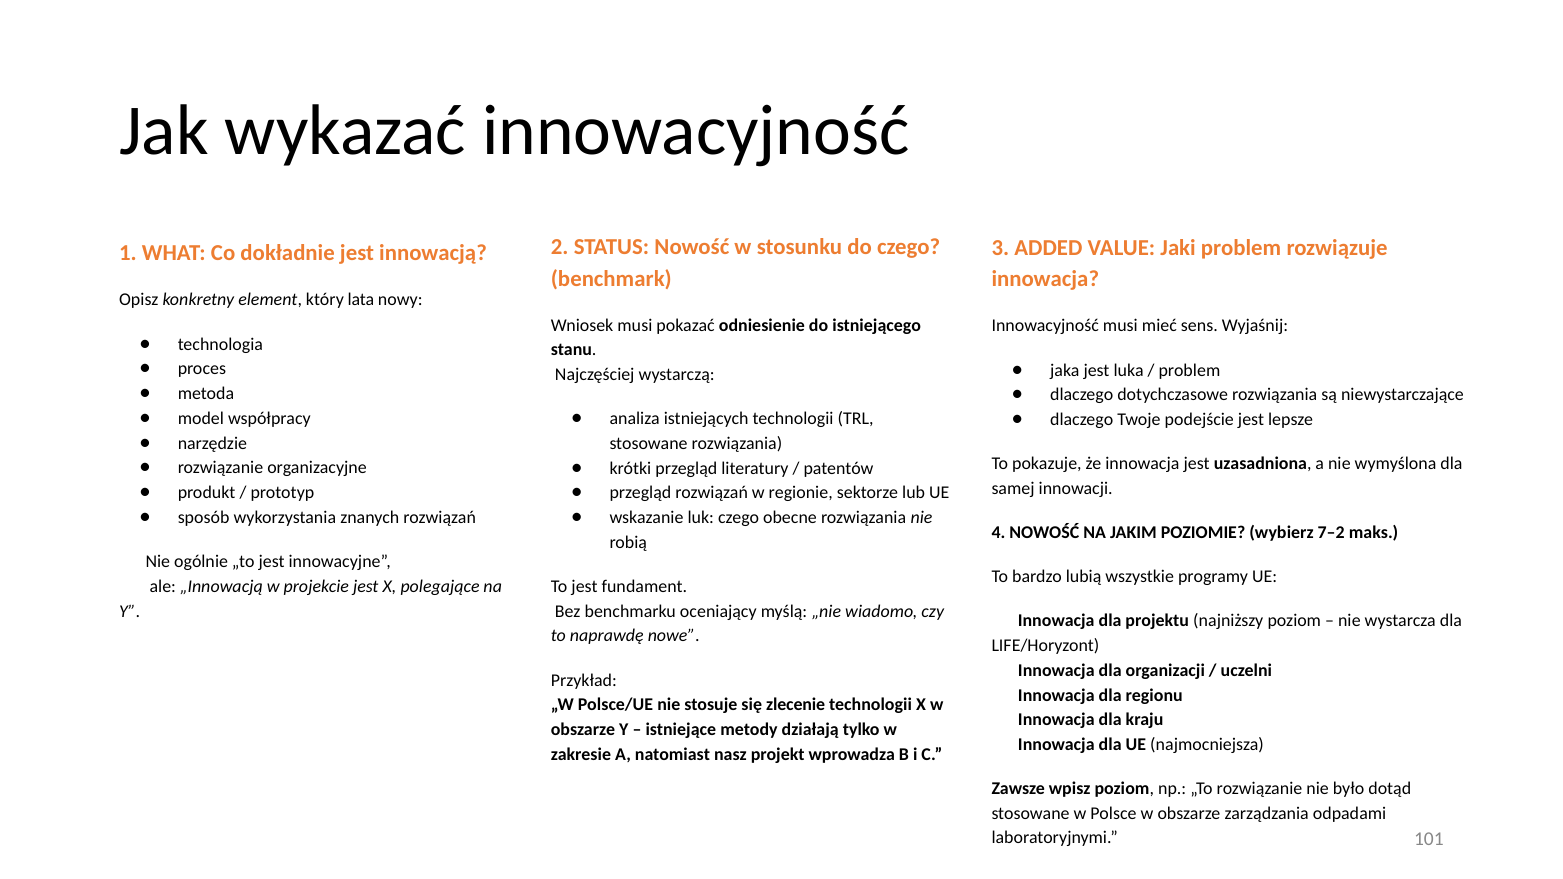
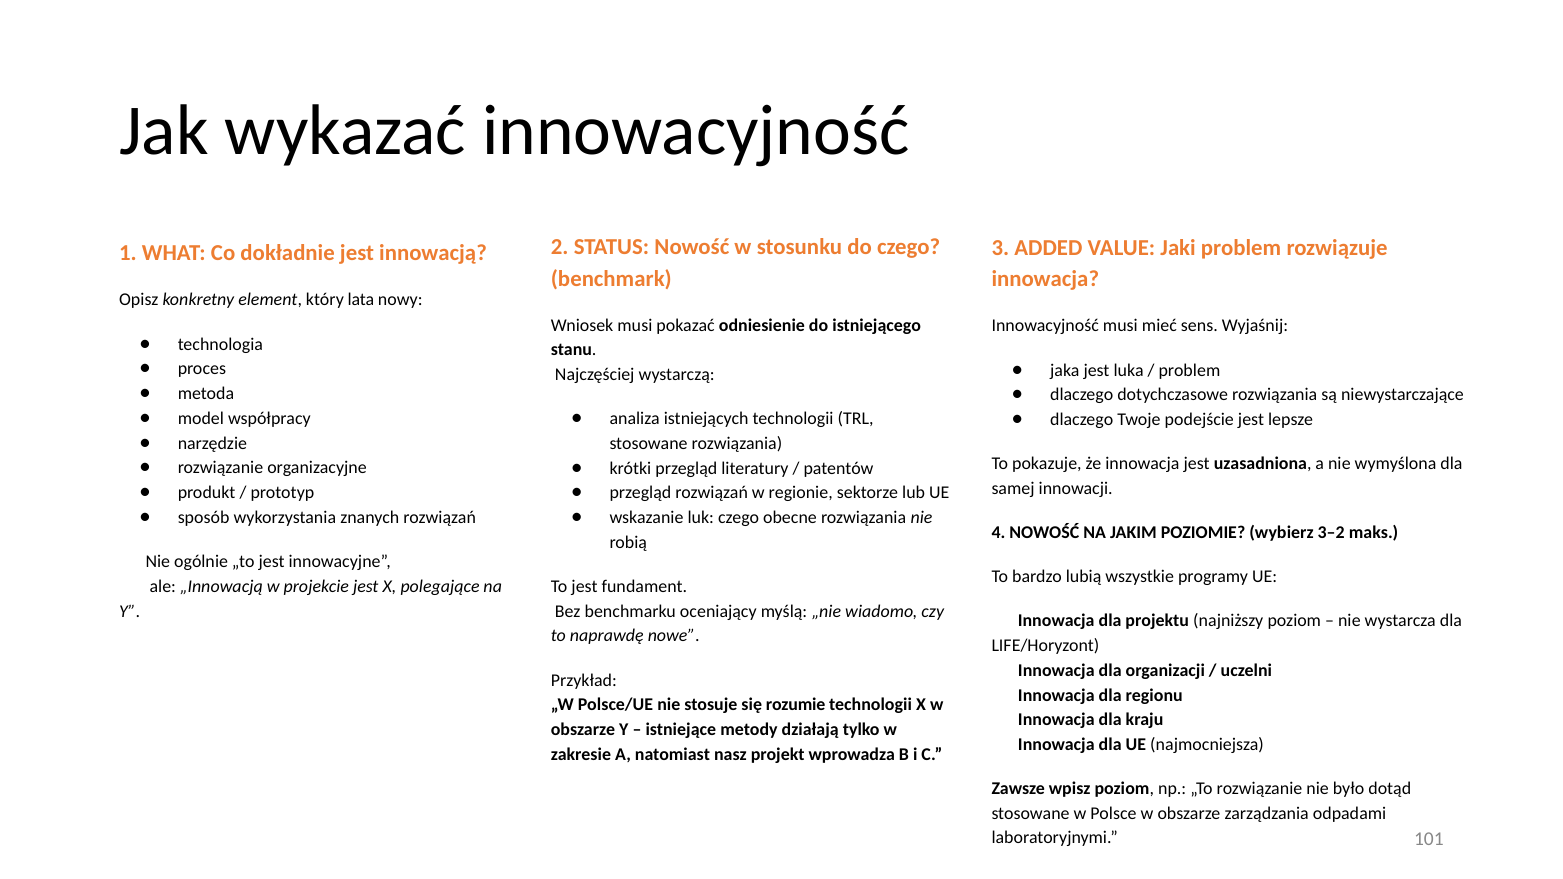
7–2: 7–2 -> 3–2 (1331, 533)
zlecenie: zlecenie -> rozumie (796, 705)
